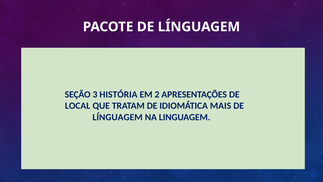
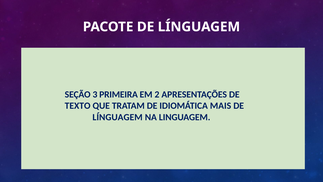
HISTÓRIA: HISTÓRIA -> PRIMEIRA (119, 94)
LOCAL: LOCAL -> TEXTO (78, 106)
